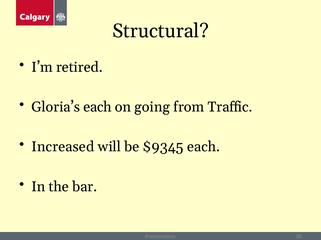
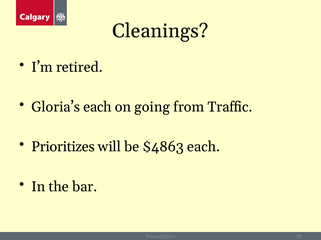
Structural: Structural -> Cleanings (160, 31)
Increased: Increased -> Prioritizes (63, 147)
$9345: $9345 -> $4863 (163, 147)
